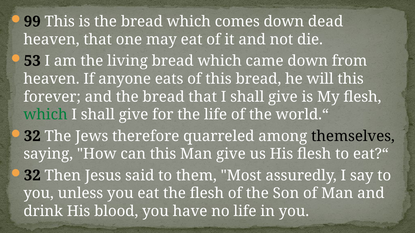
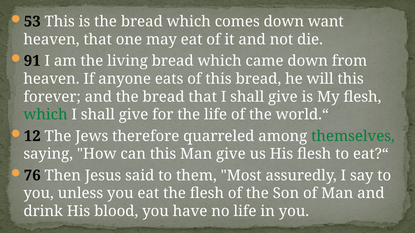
99: 99 -> 53 (32, 22)
dead: dead -> want (326, 22)
53: 53 -> 91 (32, 61)
32: 32 -> 12 (32, 136)
themselves colour: black -> green (353, 136)
32: 32 -> 76 (32, 176)
